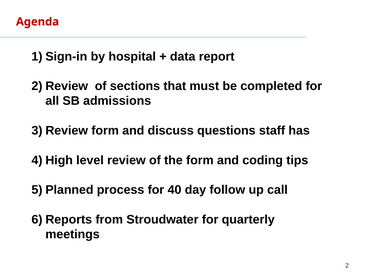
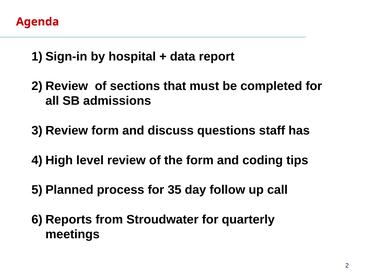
40: 40 -> 35 (175, 190)
